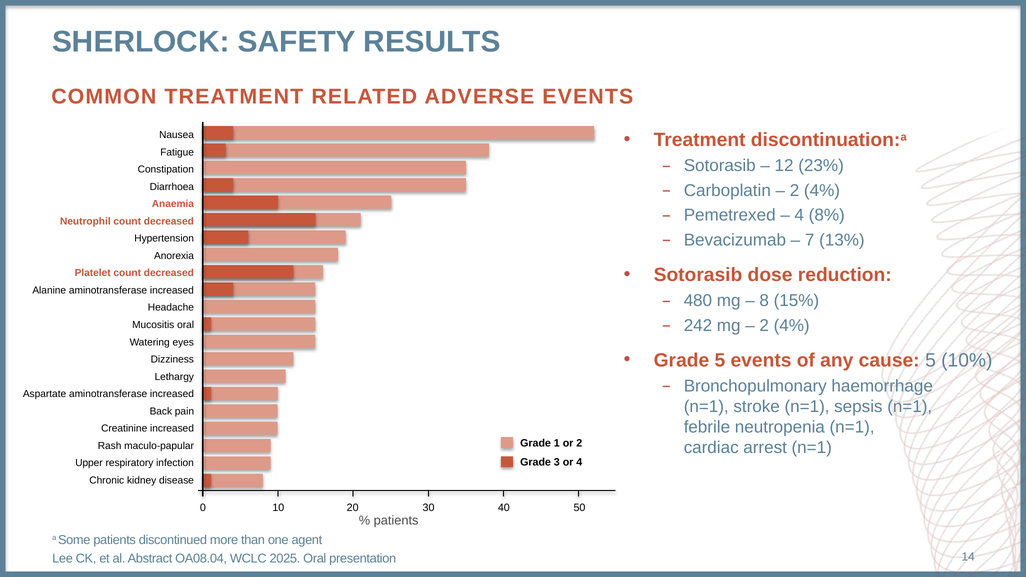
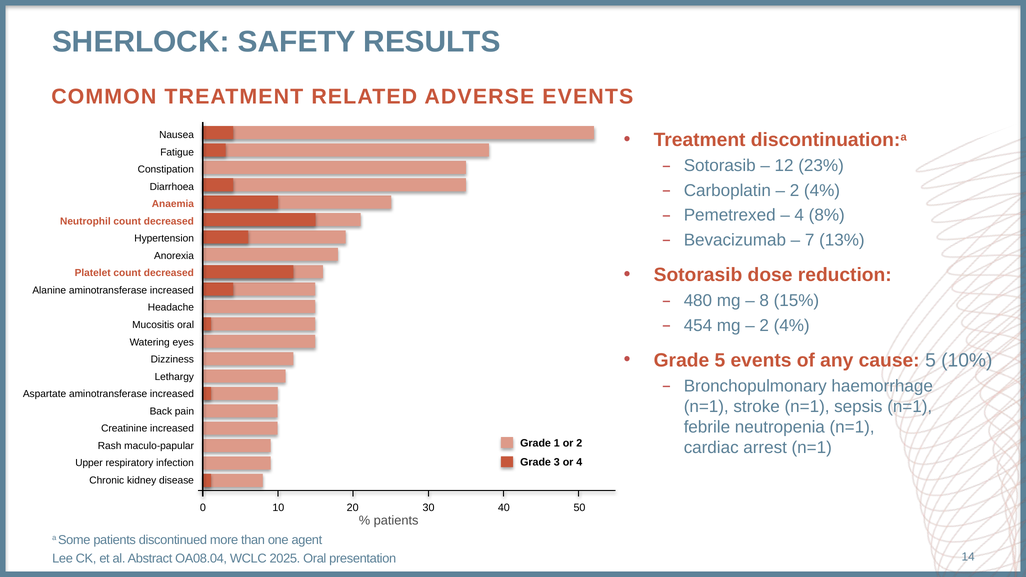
242: 242 -> 454 (698, 325)
